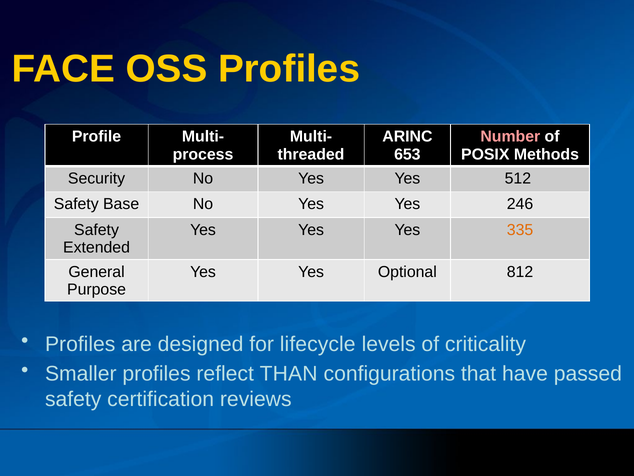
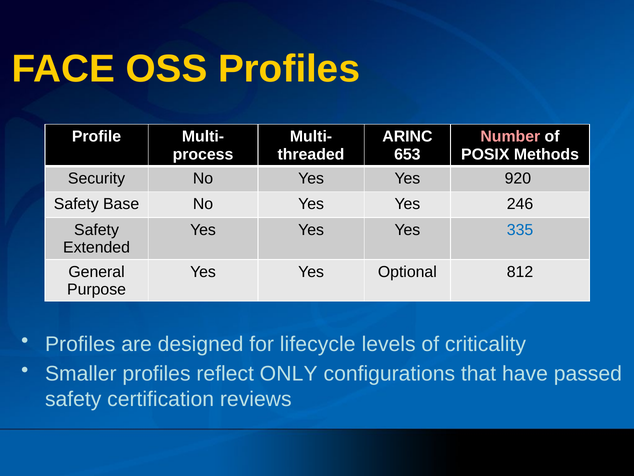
512: 512 -> 920 (518, 178)
335 colour: orange -> blue (520, 230)
THAN: THAN -> ONLY (289, 373)
